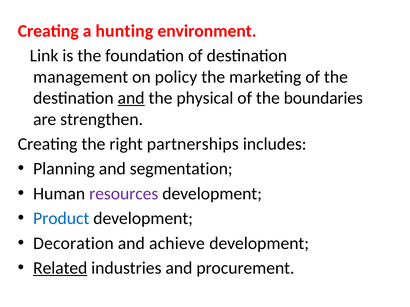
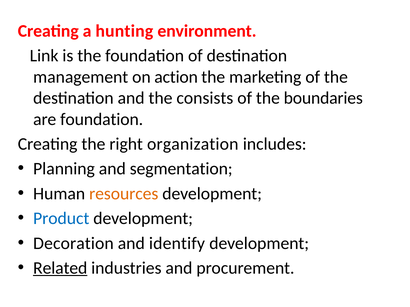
policy: policy -> action (176, 77)
and underline: present -> none (131, 98)
physical: physical -> consists (205, 98)
are strengthen: strengthen -> foundation (102, 119)
partnerships: partnerships -> organization (193, 144)
resources colour: purple -> orange (124, 194)
achieve: achieve -> identify (177, 244)
